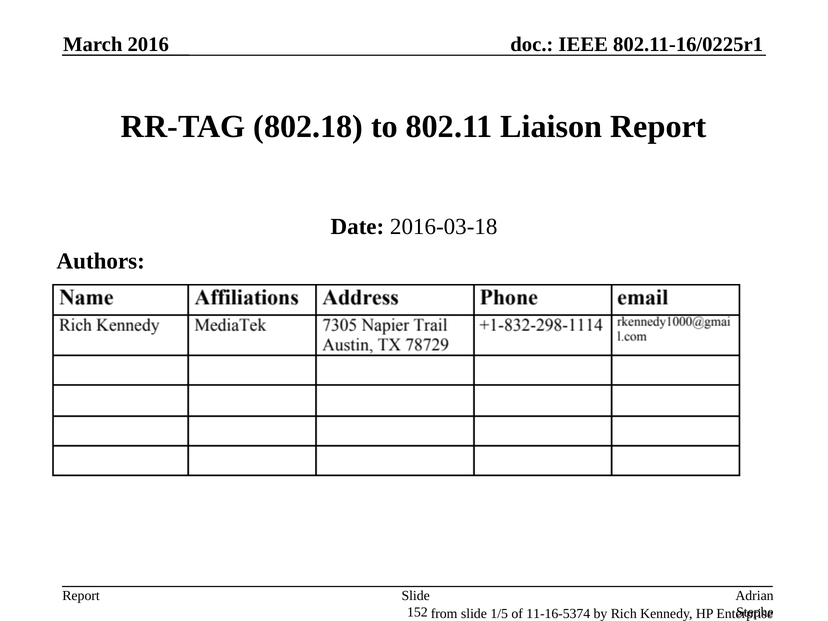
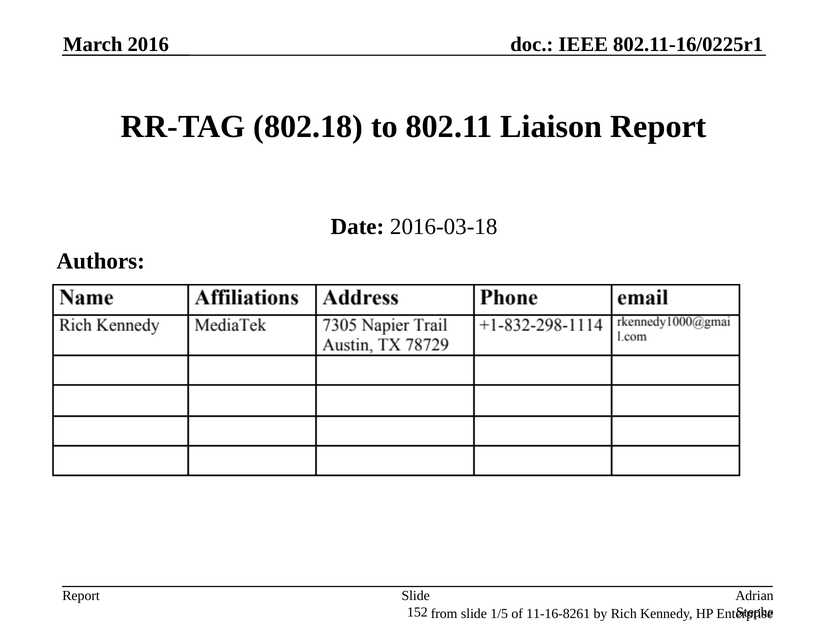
11-16-5374: 11-16-5374 -> 11-16-8261 (558, 614)
